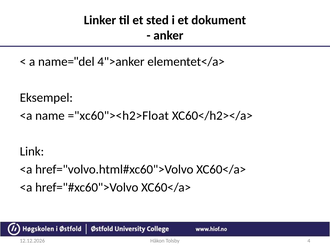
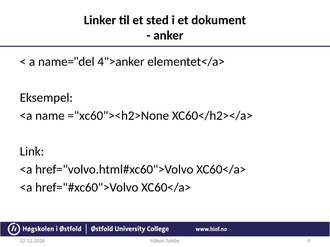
="xc60"><h2>Float: ="xc60"><h2>Float -> ="xc60"><h2>None (118, 116)
